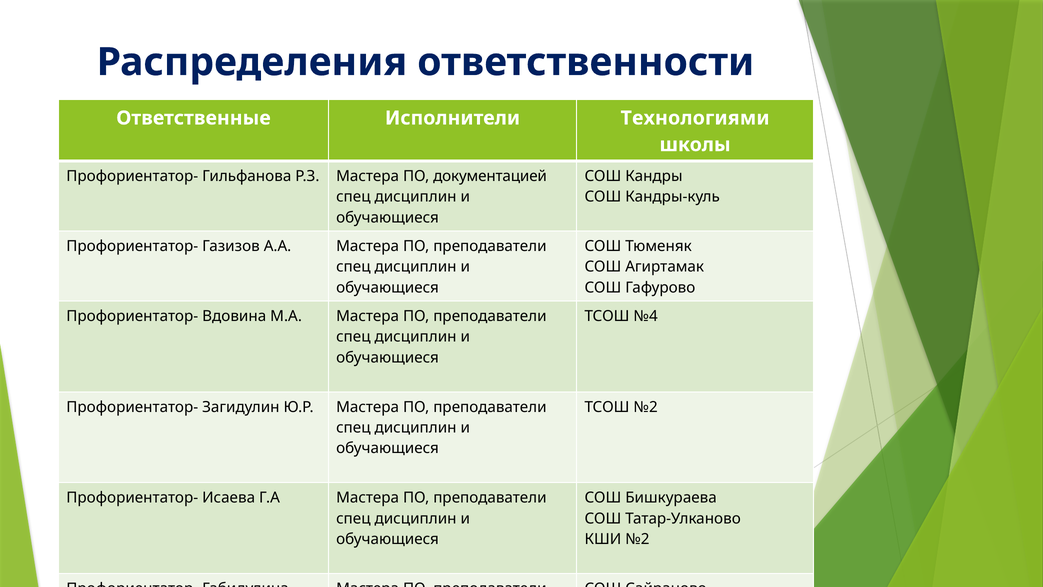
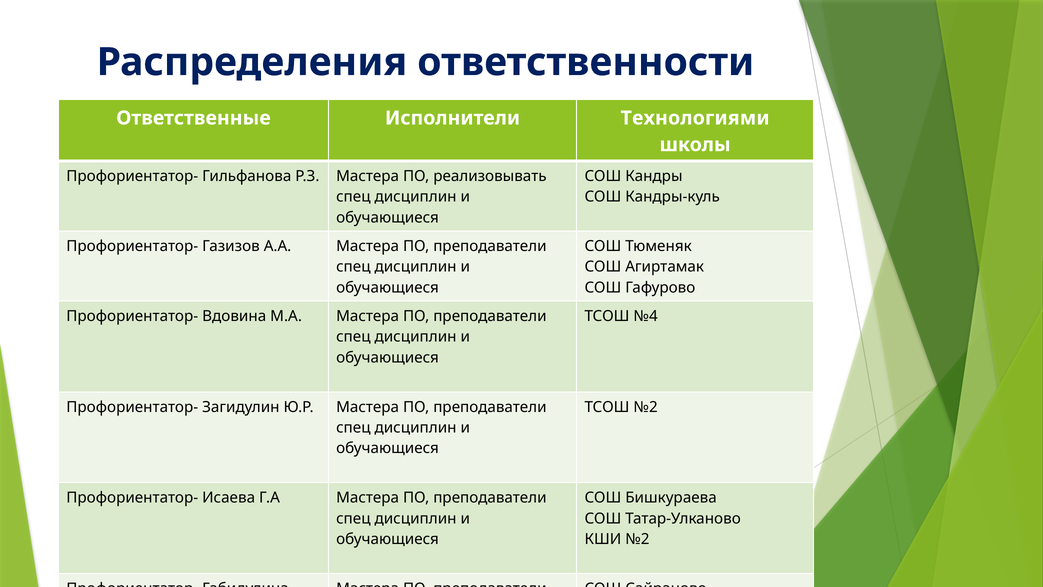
документацией: документацией -> реализовывать (490, 176)
